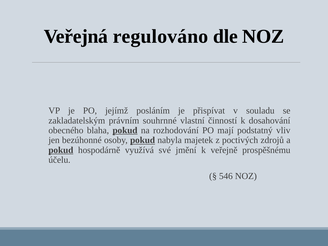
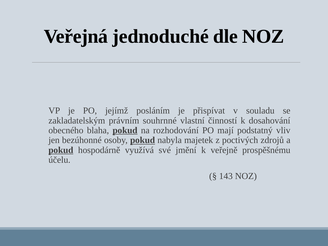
regulováno: regulováno -> jednoduché (161, 36)
546: 546 -> 143 (226, 176)
